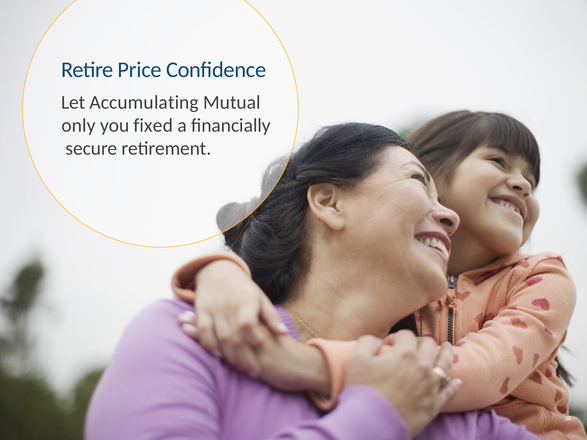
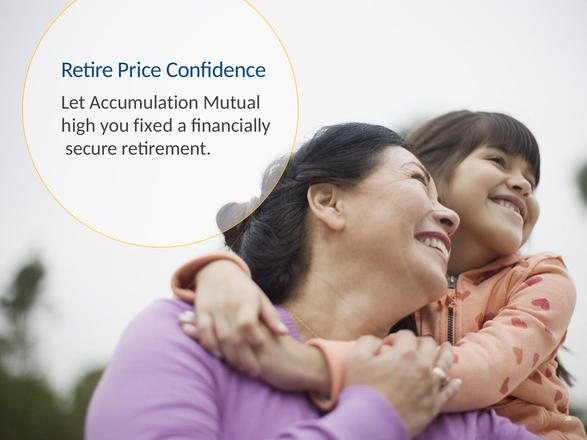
Accumulating: Accumulating -> Accumulation (144, 103)
only: only -> high (79, 125)
